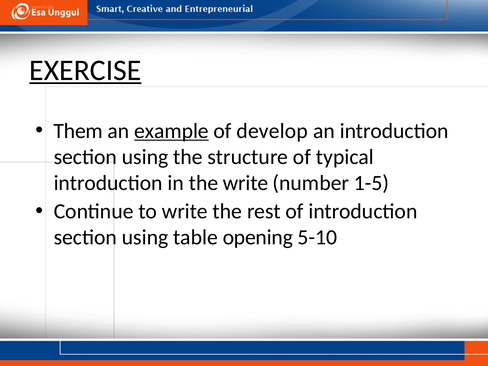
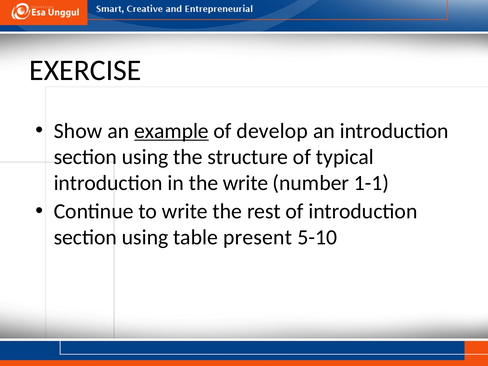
EXERCISE underline: present -> none (85, 70)
Them: Them -> Show (78, 131)
1-5: 1-5 -> 1-1 (372, 183)
opening: opening -> present (258, 237)
